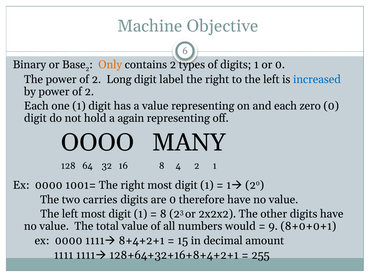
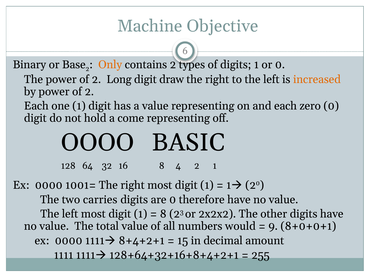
label: label -> draw (172, 79)
increased colour: blue -> orange (317, 79)
again: again -> come (131, 118)
MANY: MANY -> BASIC (189, 143)
